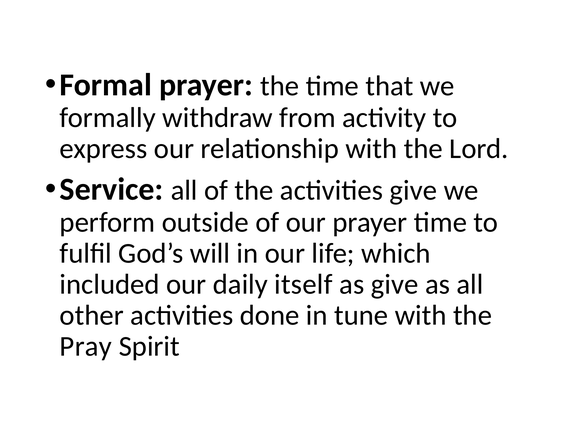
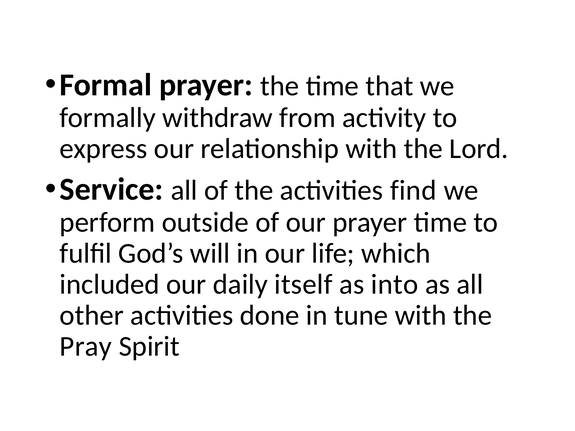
activities give: give -> find (413, 191)
as give: give -> into (395, 284)
